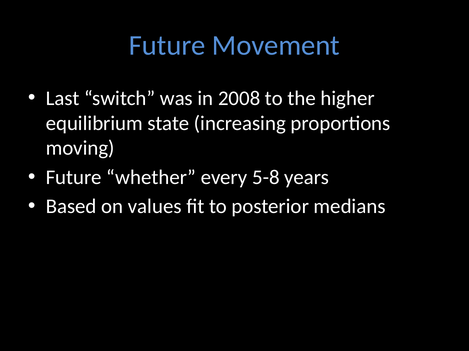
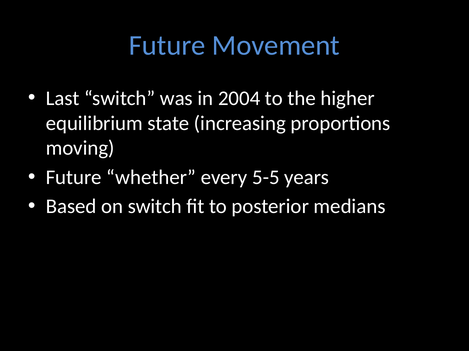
2008: 2008 -> 2004 (239, 98)
5-8: 5-8 -> 5-5 (266, 178)
on values: values -> switch (155, 207)
